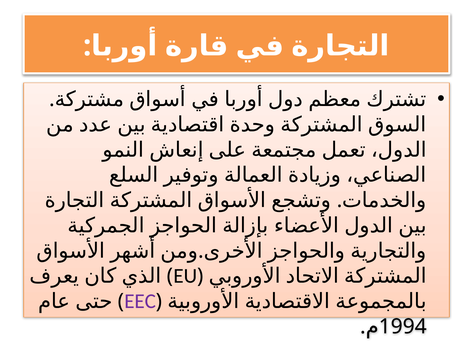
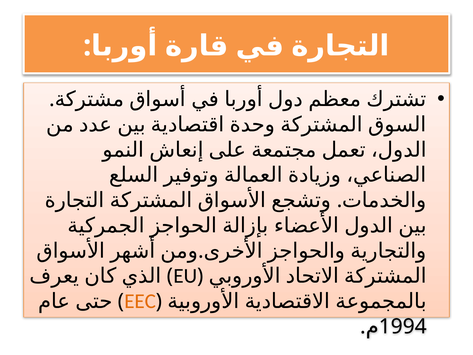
EEC colour: purple -> orange (140, 301)
